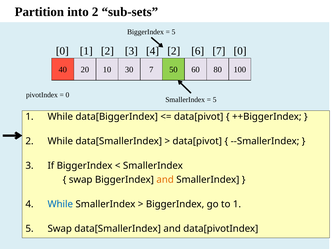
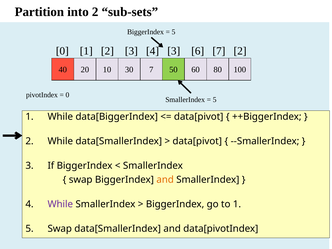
4 2: 2 -> 3 (174, 51)
7 0: 0 -> 2 (240, 51)
While colour: blue -> purple (60, 204)
